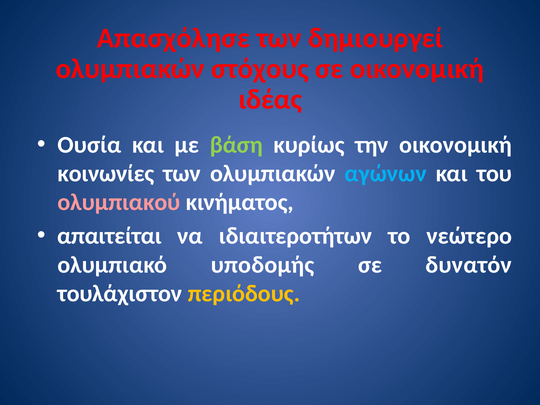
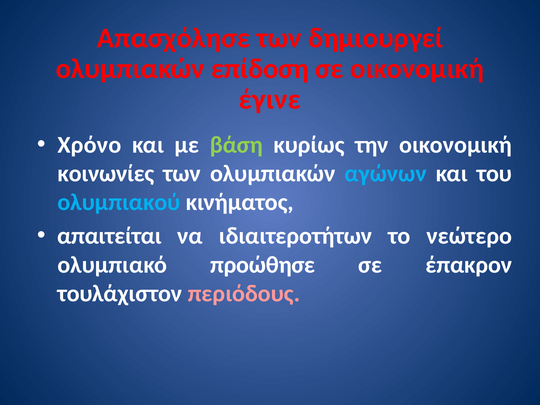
στόχους: στόχους -> επίδοση (260, 69)
ιδέας: ιδέας -> έγινε (270, 100)
Ουσία: Ουσία -> Χρόνο (89, 145)
ολυμπιακού colour: pink -> light blue (119, 202)
υποδομής: υποδομής -> προώθησε (263, 265)
δυνατόν: δυνατόν -> έπακρον (469, 265)
περιόδους colour: yellow -> pink (244, 294)
